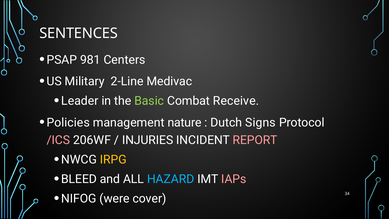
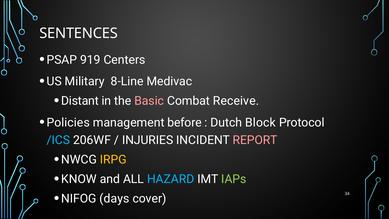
981: 981 -> 919 (90, 60)
2-Line: 2-Line -> 8-Line (127, 81)
Leader: Leader -> Distant (80, 101)
Basic colour: light green -> pink (149, 101)
nature: nature -> before (185, 122)
Signs: Signs -> Block (260, 122)
/ICS colour: pink -> light blue (58, 140)
BLEED: BLEED -> KNOW (79, 179)
IAPs colour: pink -> light green (234, 179)
were: were -> days (114, 199)
